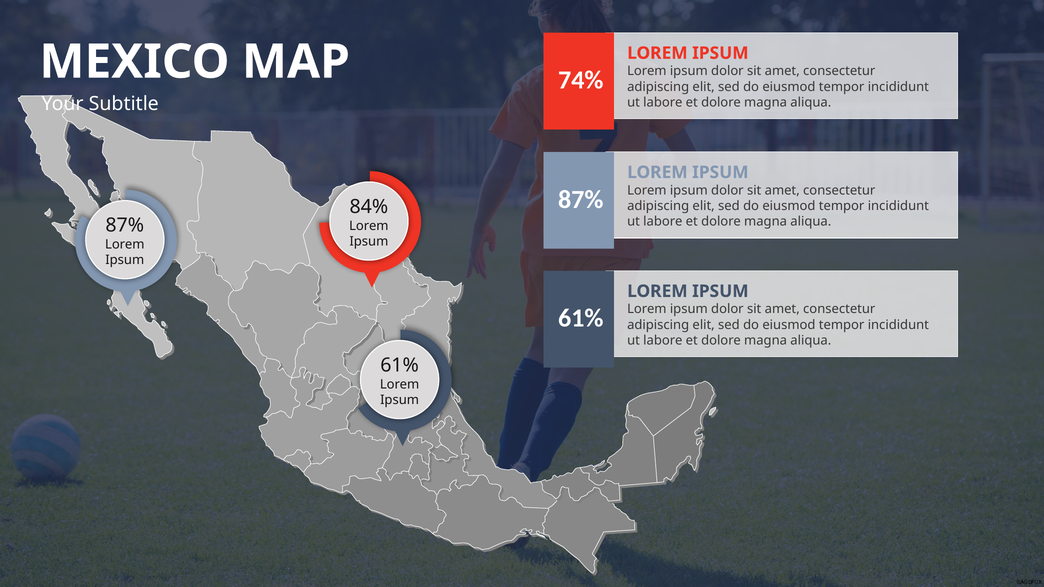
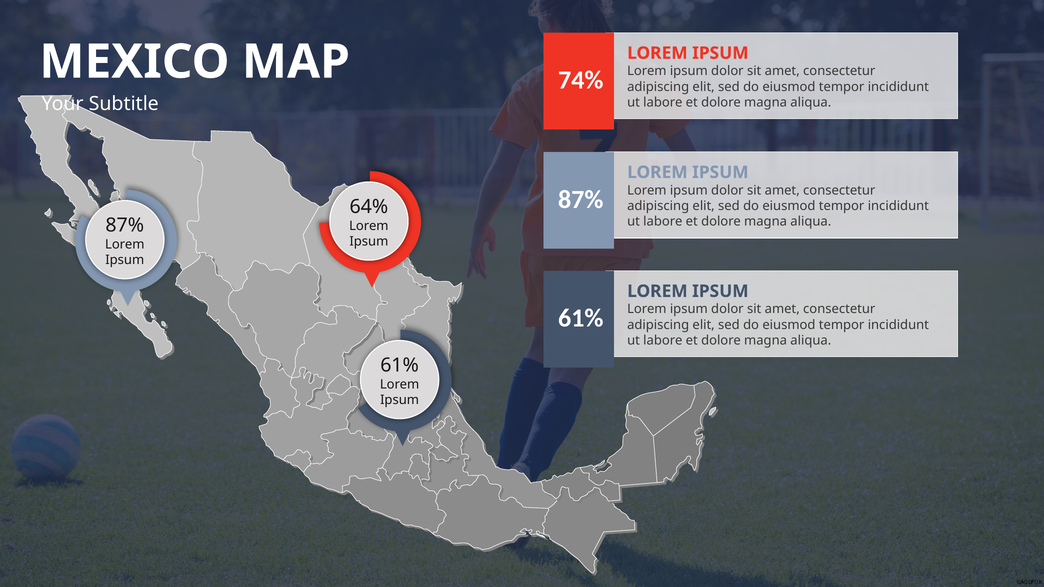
84%: 84% -> 64% (369, 207)
